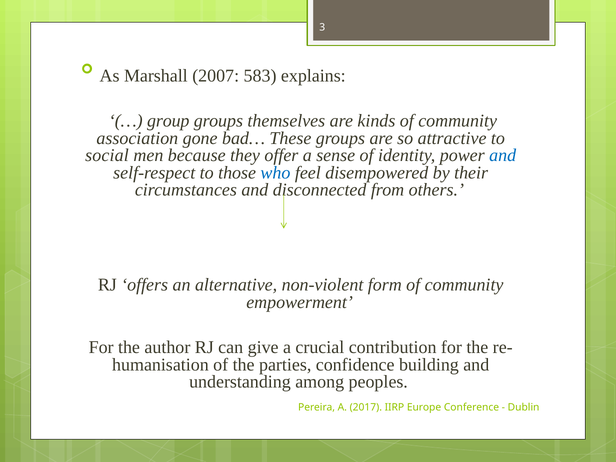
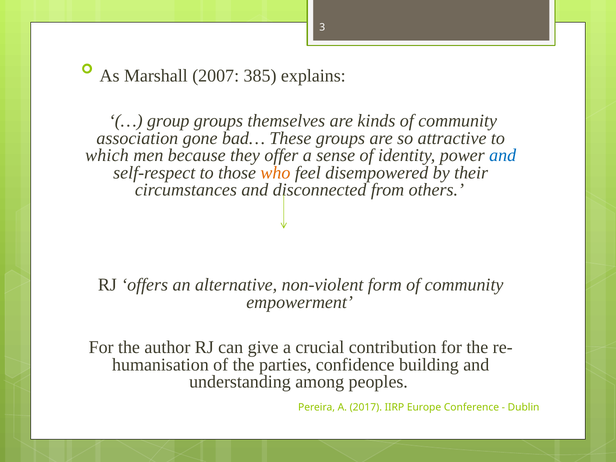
583: 583 -> 385 (260, 76)
social: social -> which (107, 155)
who colour: blue -> orange (275, 173)
